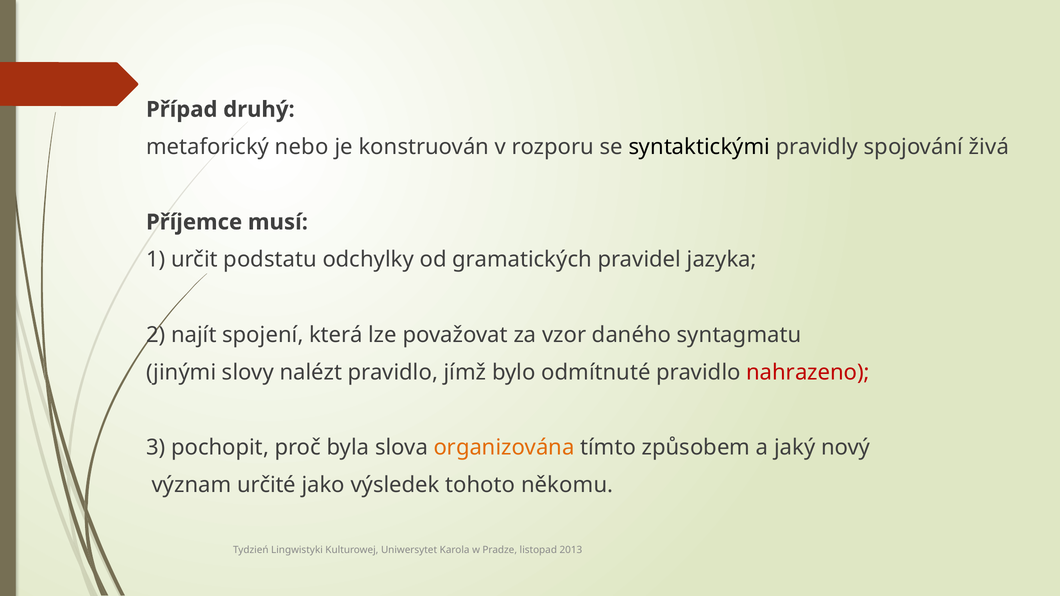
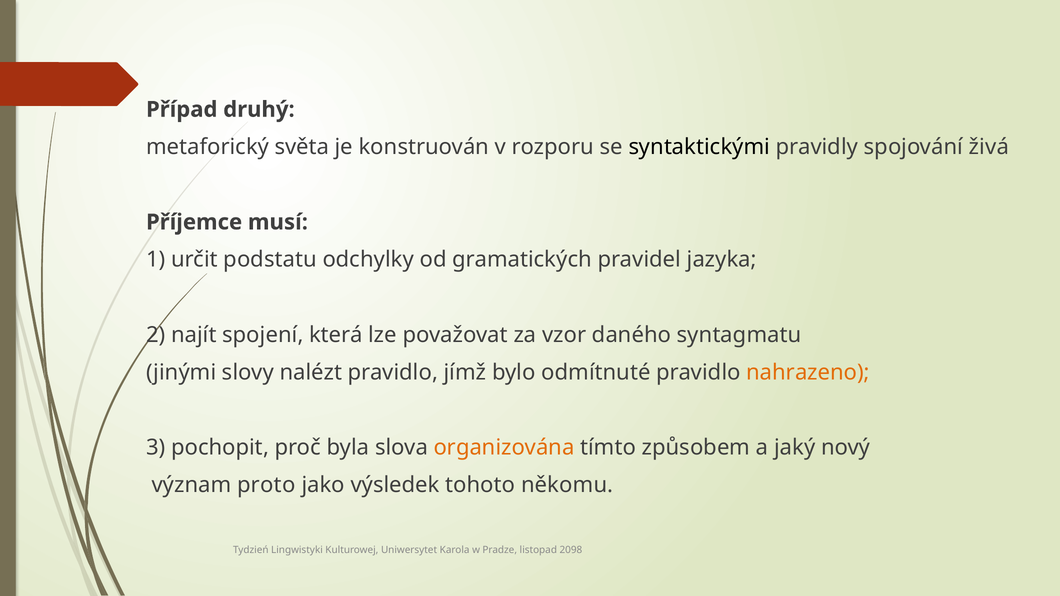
nebo: nebo -> světa (302, 147)
nahrazeno colour: red -> orange (808, 372)
určité: určité -> proto (266, 485)
2013: 2013 -> 2098 (571, 550)
